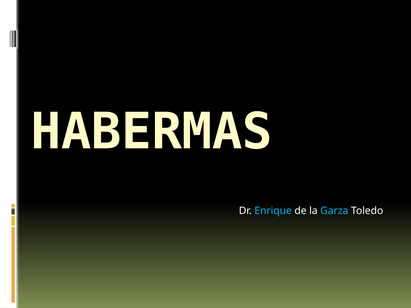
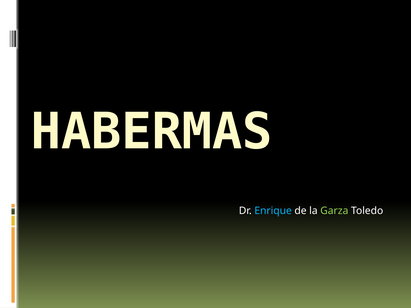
Garza colour: light blue -> light green (334, 211)
